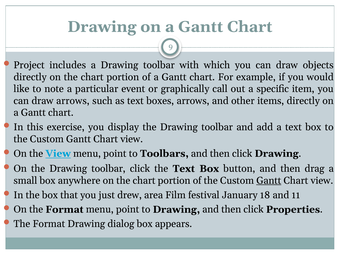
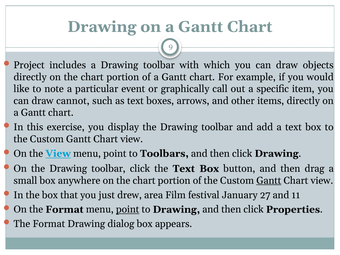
draw arrows: arrows -> cannot (73, 101)
18: 18 -> 27 (265, 195)
point underline: none -> present (128, 209)
